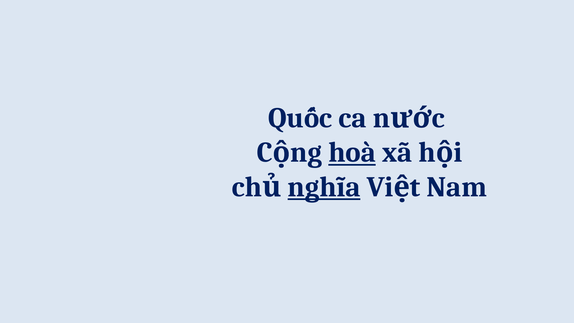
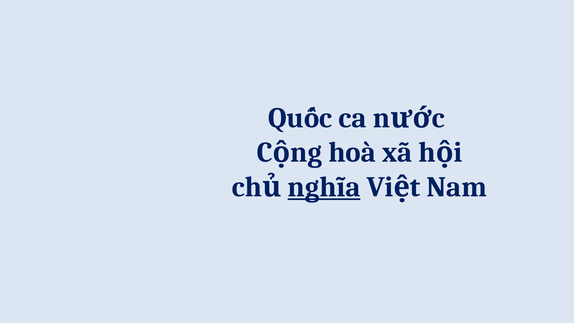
hoà underline: present -> none (352, 152)
